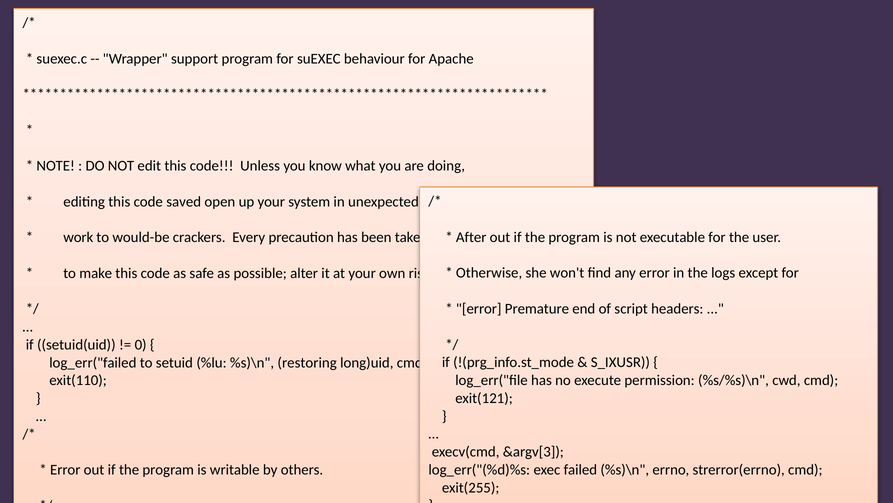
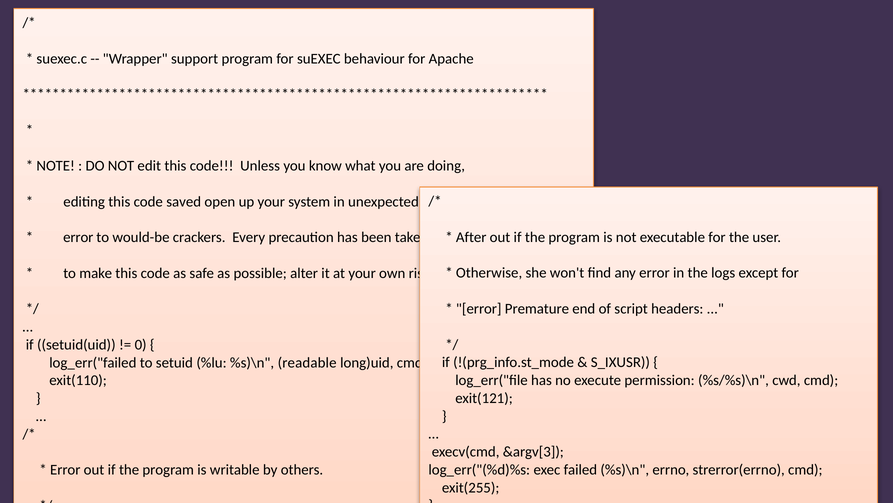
work: work -> error (78, 237)
restoring: restoring -> readable (307, 362)
